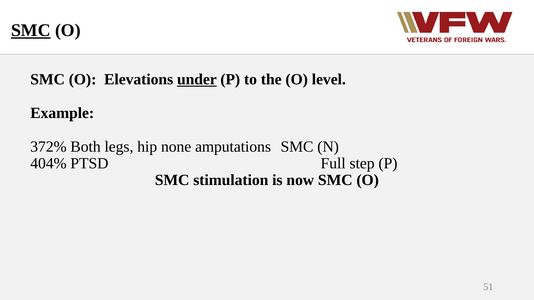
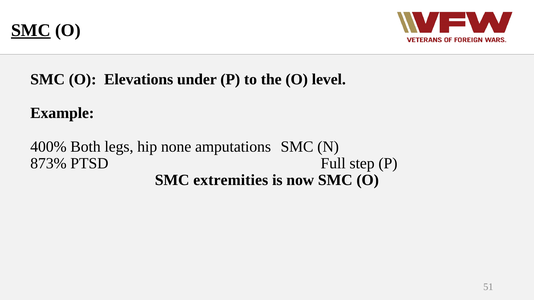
under underline: present -> none (197, 80)
372%: 372% -> 400% (48, 147)
404%: 404% -> 873% (48, 164)
stimulation: stimulation -> extremities (231, 180)
